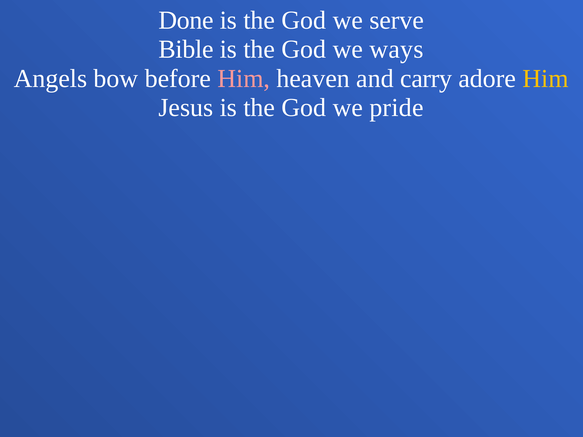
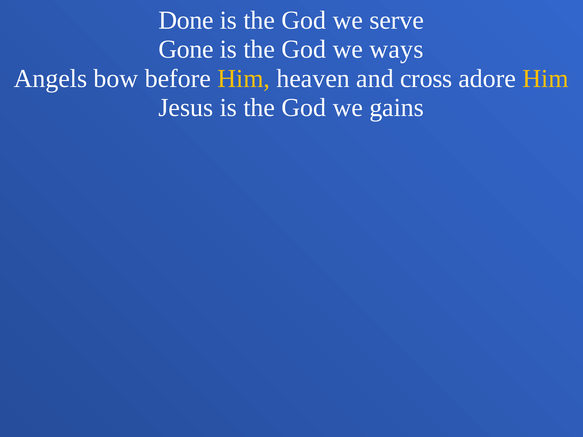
Bible: Bible -> Gone (186, 49)
Him colour: pink -> yellow (244, 79)
carry: carry -> cross (426, 79)
pride: pride -> gains (397, 108)
